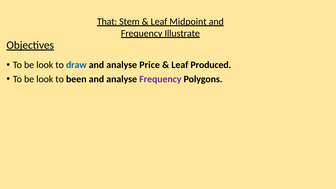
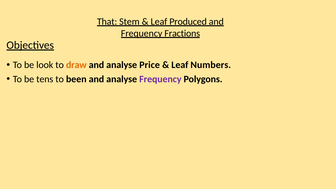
Midpoint: Midpoint -> Produced (188, 22)
Illustrate: Illustrate -> Fractions (182, 33)
draw colour: blue -> orange (76, 65)
Produced: Produced -> Numbers (211, 65)
look: look -> tens (45, 79)
